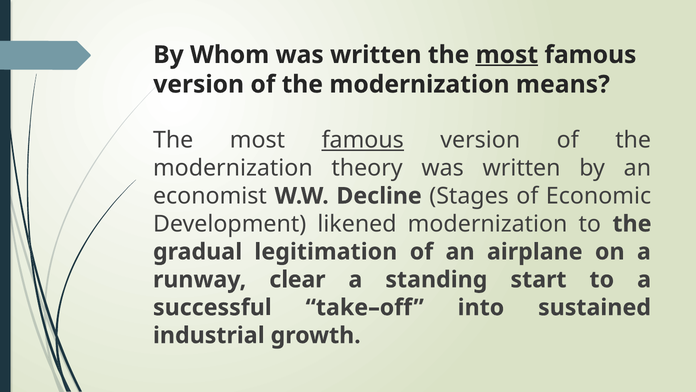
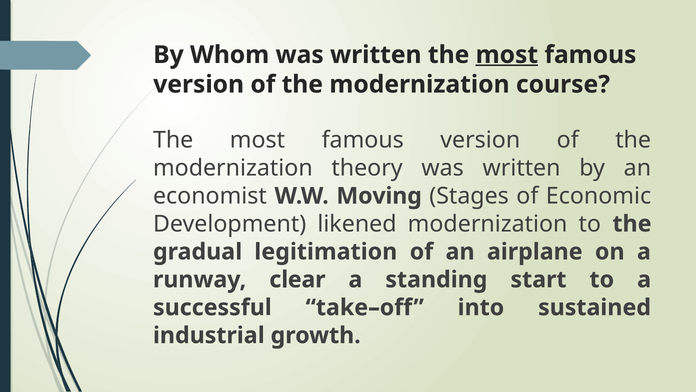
means: means -> course (563, 84)
famous underline: present -> none (363, 140)
Decline: Decline -> Moving (379, 196)
